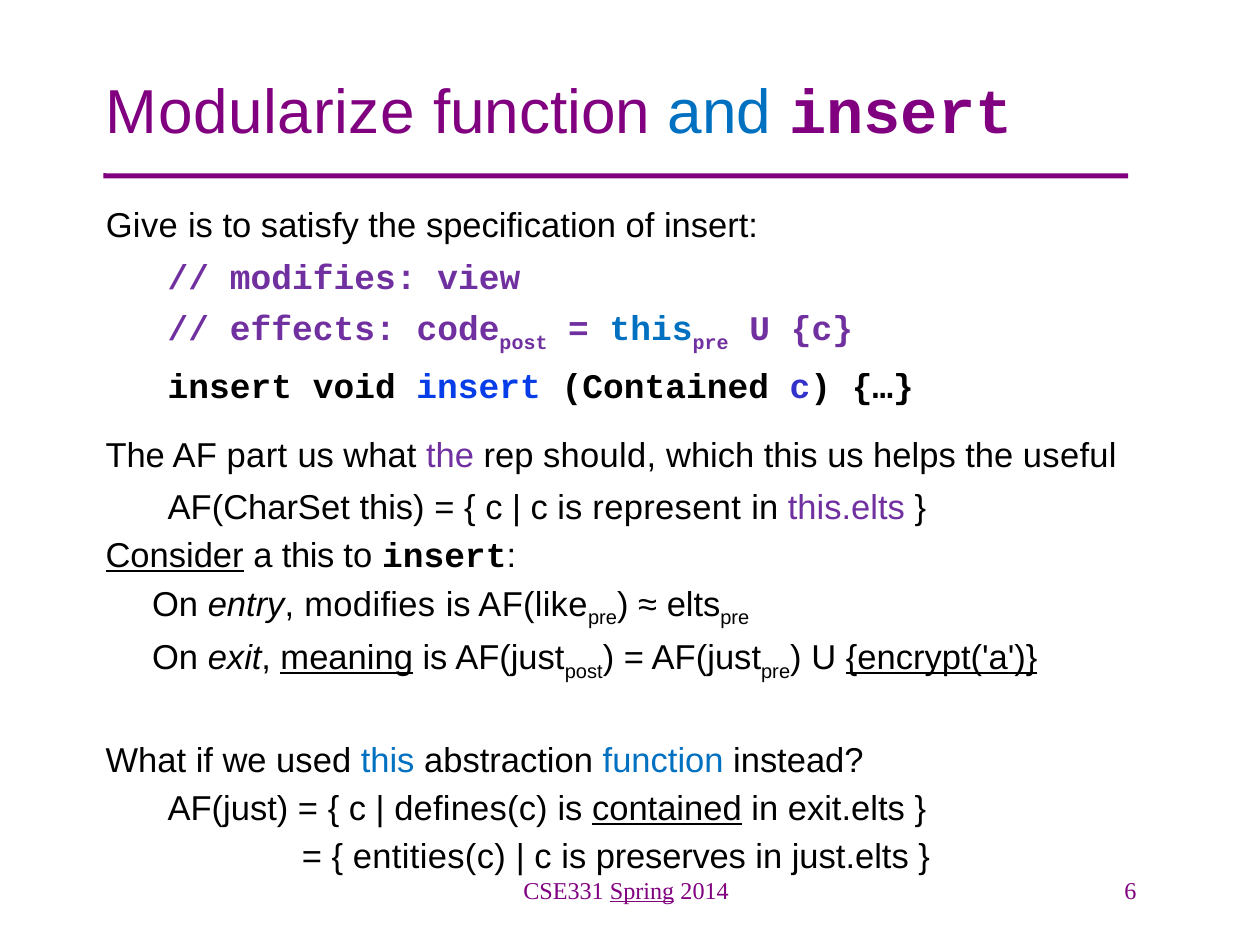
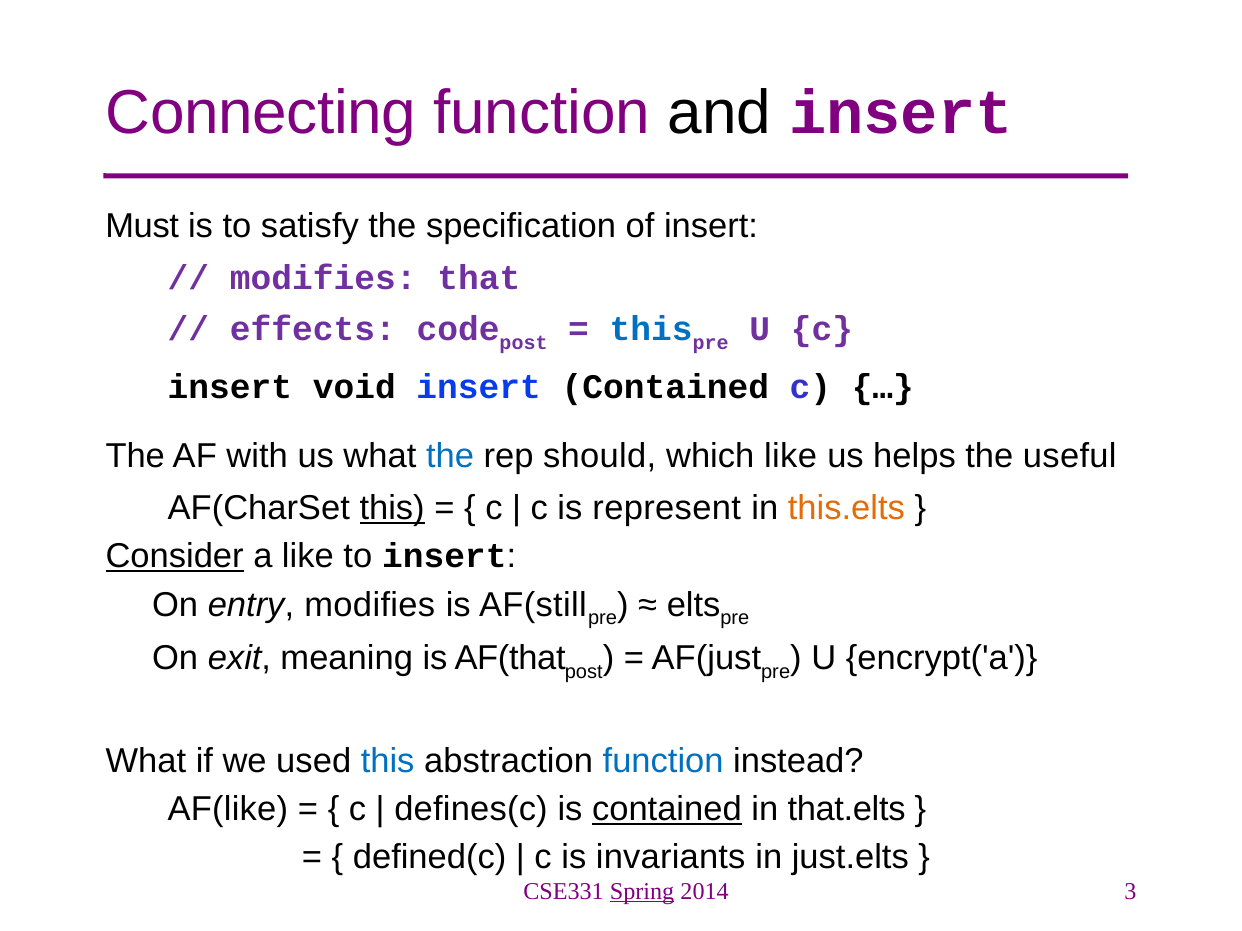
Modularize: Modularize -> Connecting (261, 113)
and colour: blue -> black (719, 113)
Give: Give -> Must (142, 226)
view: view -> that (479, 278)
part: part -> with (257, 456)
the colour: purple -> blue (450, 456)
which this: this -> like (791, 456)
this underline: none -> present (392, 508)
this.elts colour: purple -> orange (846, 508)
a this: this -> like (308, 557)
AF(like: AF(like -> AF(still (533, 605)
meaning underline: present -> none (347, 659)
is AF(just: AF(just -> AF(that (510, 659)
encrypt('a underline: present -> none (942, 659)
AF(just: AF(just -> AF(like (228, 810)
exit.elts: exit.elts -> that.elts (847, 810)
entities(c: entities(c -> defined(c (430, 858)
preserves: preserves -> invariants (671, 858)
6: 6 -> 3 (1130, 892)
